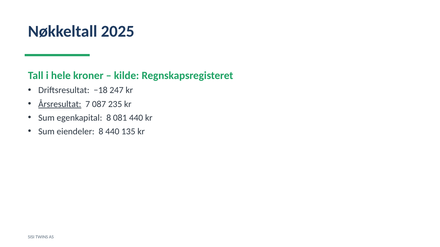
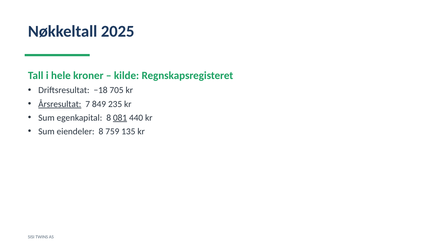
247: 247 -> 705 (117, 90)
087: 087 -> 849 (99, 104)
081 underline: none -> present (120, 118)
8 440: 440 -> 759 (112, 132)
